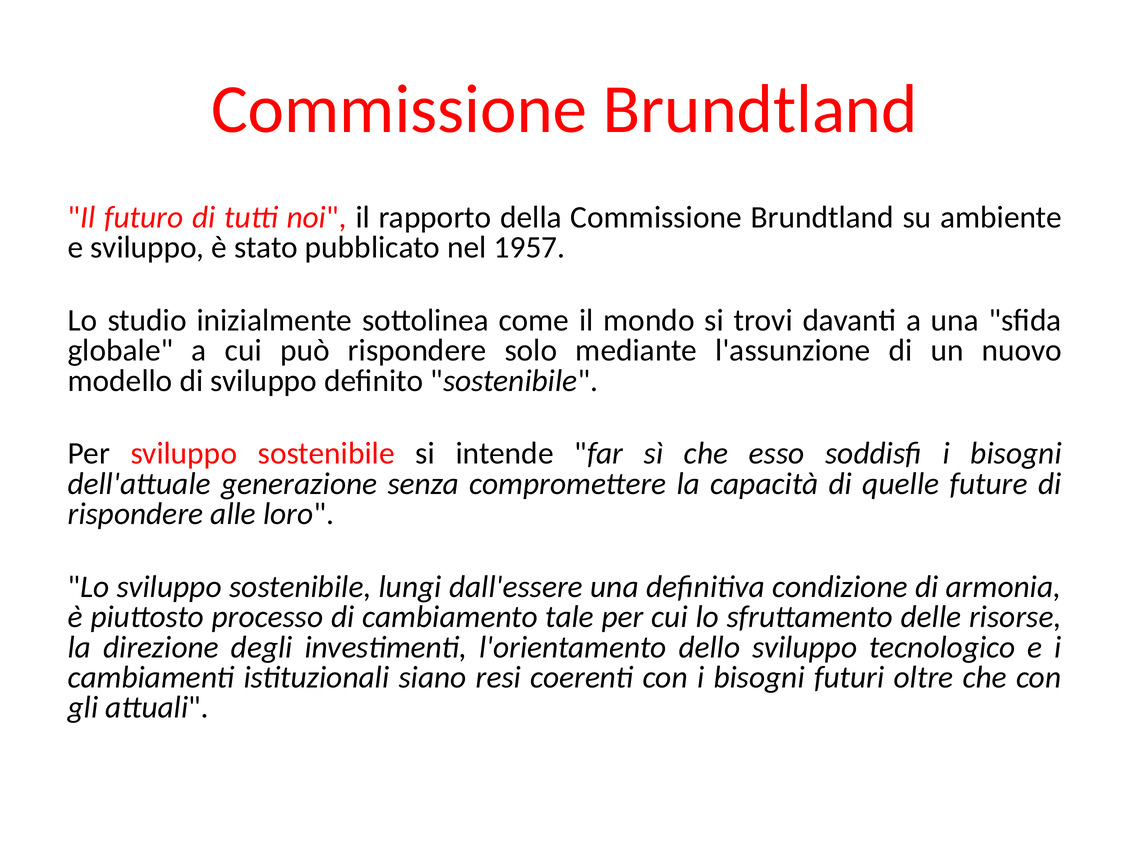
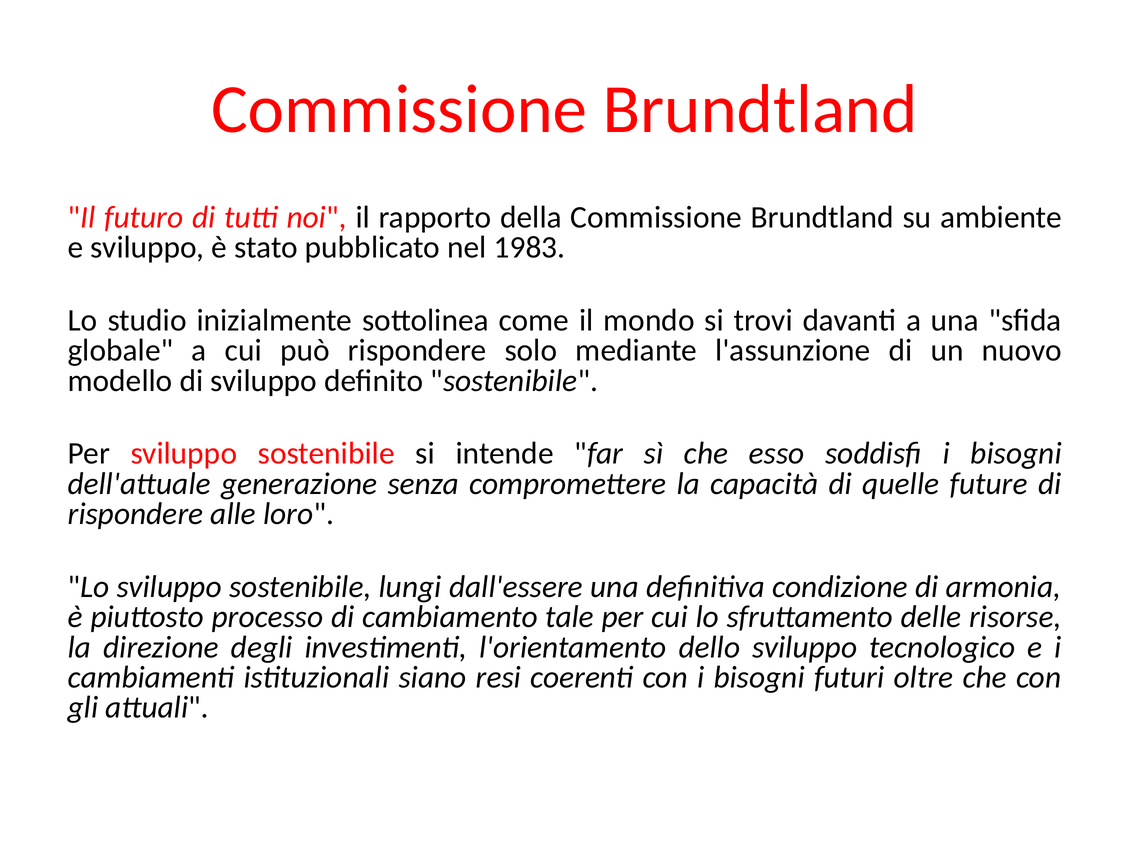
1957: 1957 -> 1983 (529, 247)
